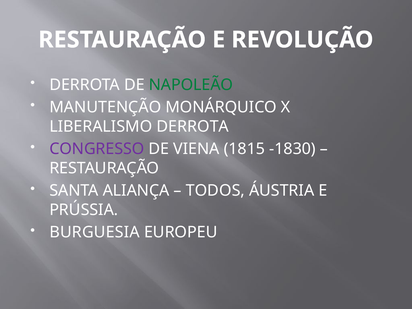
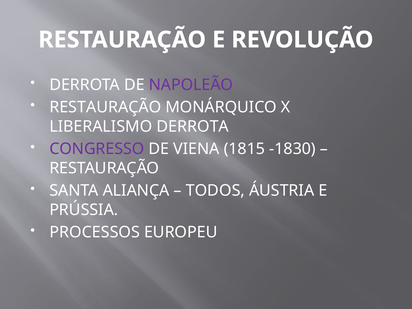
NAPOLEÃO colour: green -> purple (191, 85)
MANUTENÇÃO: MANUTENÇÃO -> RESTAURAÇÃO (105, 107)
BURGUESIA: BURGUESIA -> PROCESSOS (95, 232)
